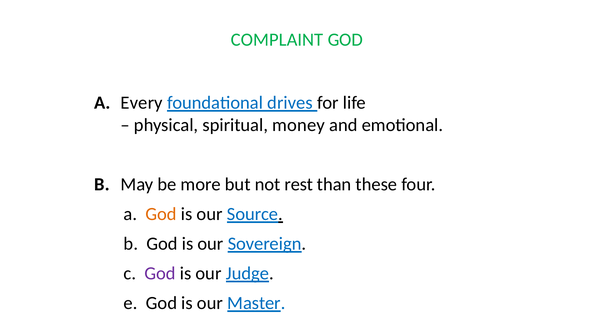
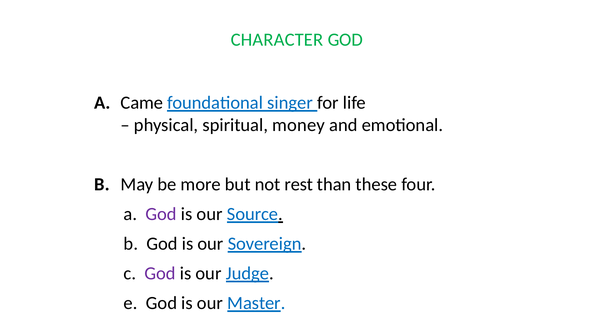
COMPLAINT: COMPLAINT -> CHARACTER (277, 40)
Every: Every -> Came (142, 103)
drives: drives -> singer (290, 103)
God colour: orange -> purple (161, 214)
